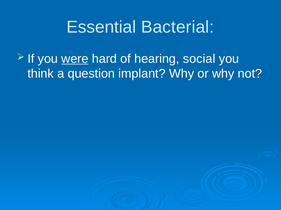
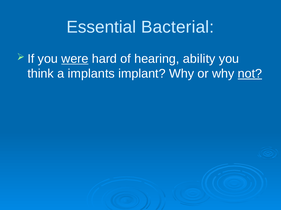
social: social -> ability (199, 59)
question: question -> implants (91, 74)
not underline: none -> present (250, 74)
